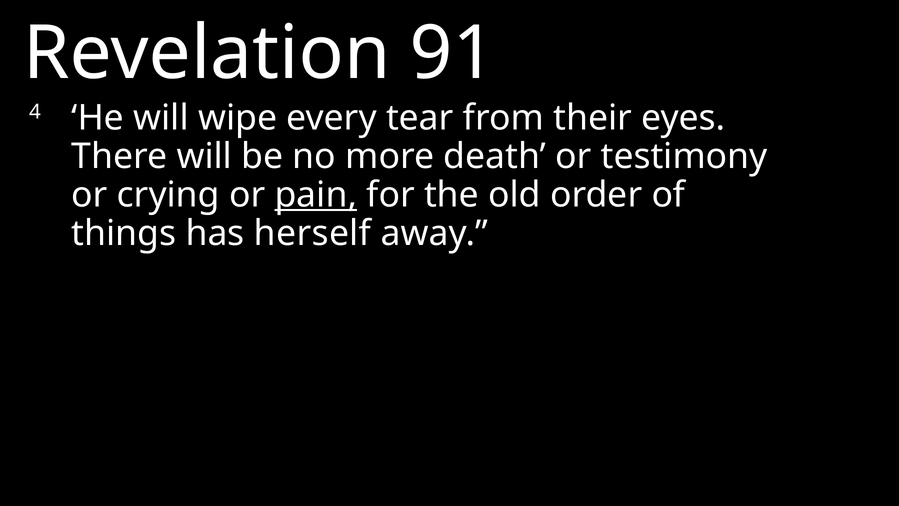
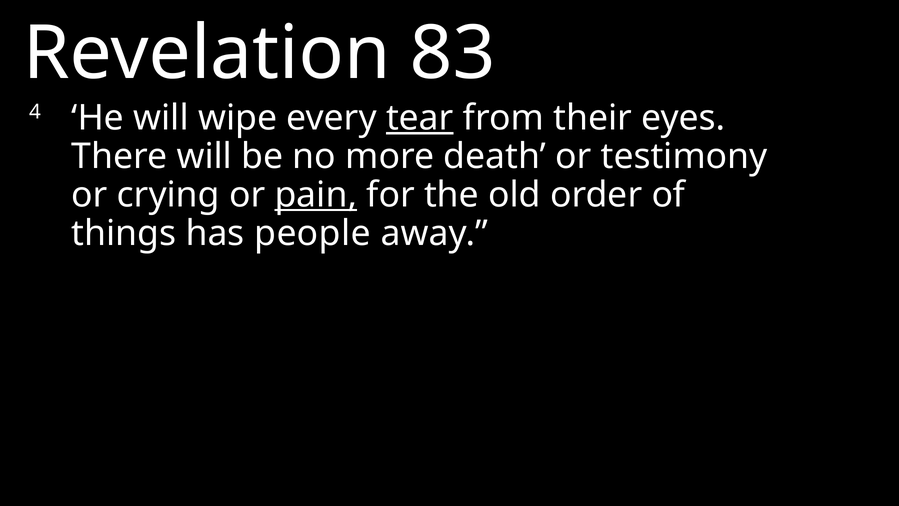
91: 91 -> 83 (453, 53)
tear underline: none -> present (420, 118)
herself: herself -> people (312, 233)
